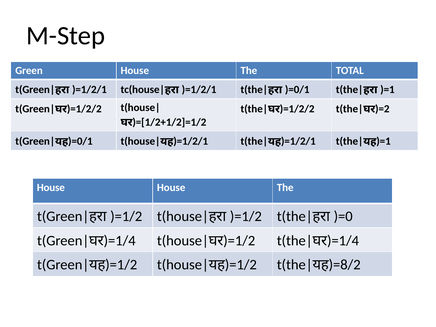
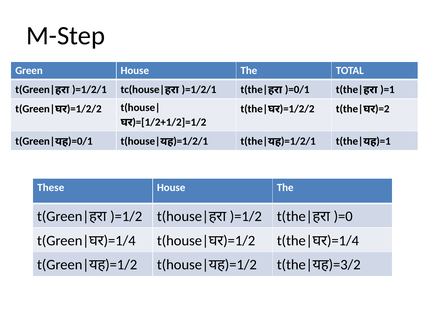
House: House -> These (51, 187)
)=8/2: )=8/2 -> )=3/2 (345, 265)
